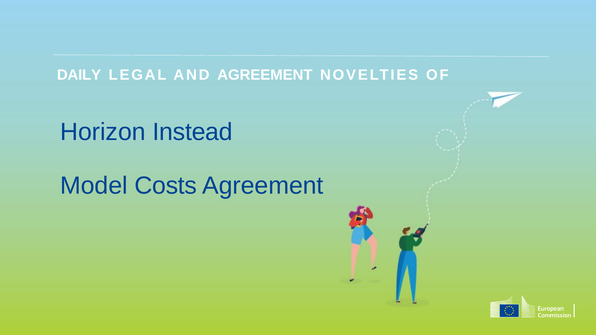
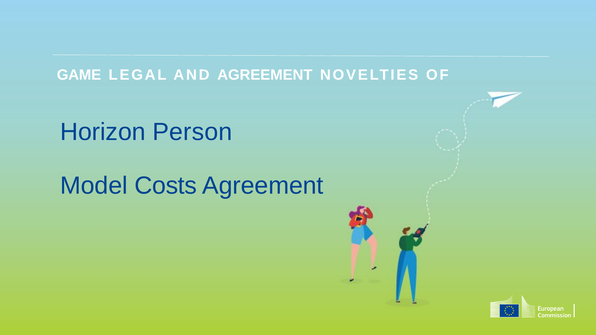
DAILY: DAILY -> GAME (79, 75)
Instead: Instead -> Person (192, 132)
